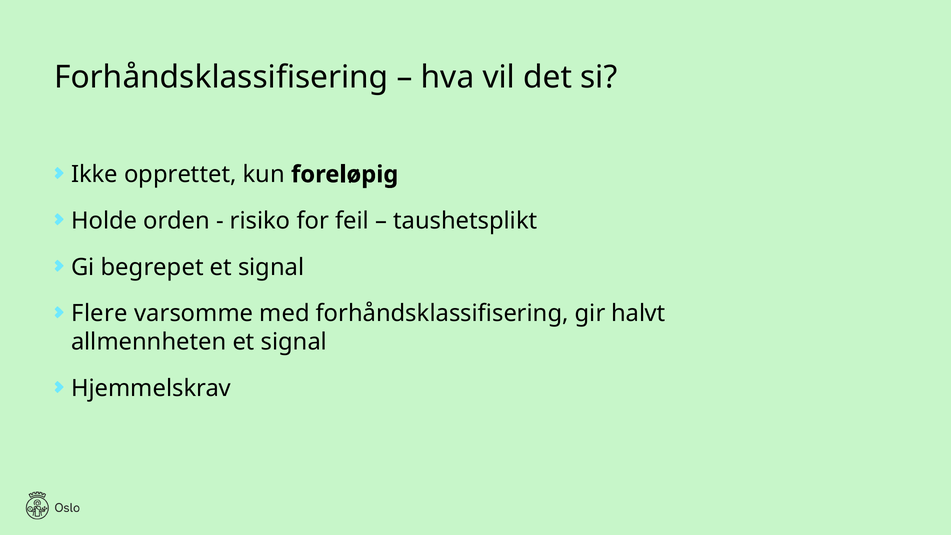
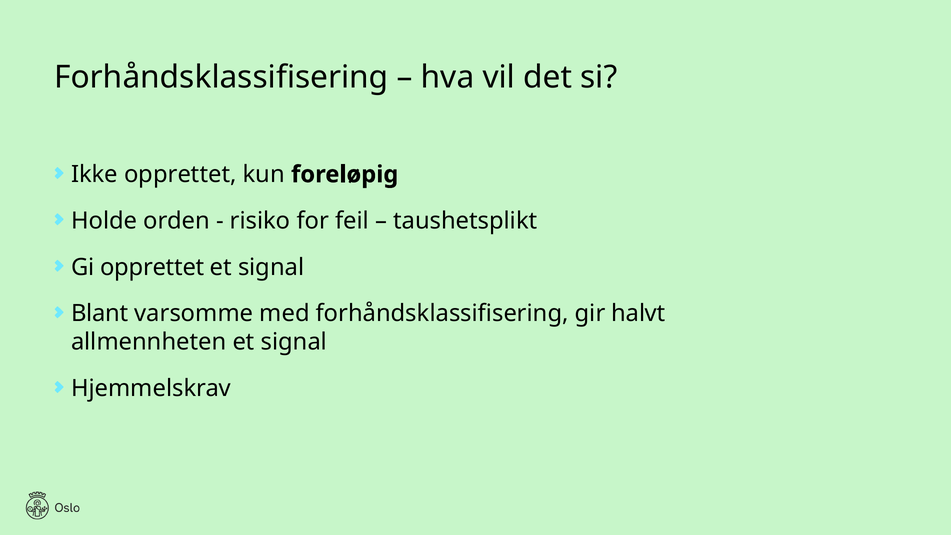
Gi begrepet: begrepet -> opprettet (152, 267)
Flere: Flere -> Blant (100, 314)
